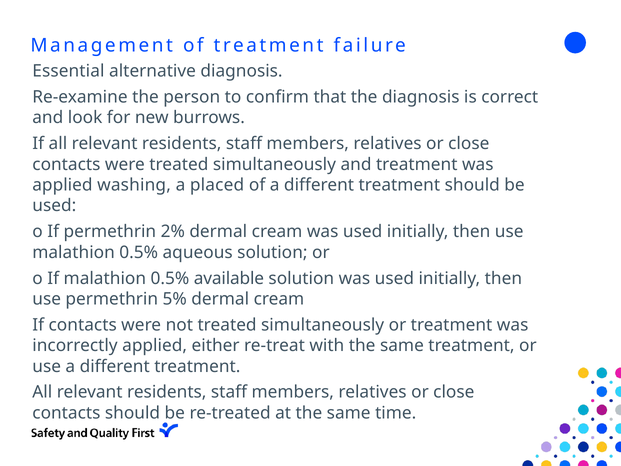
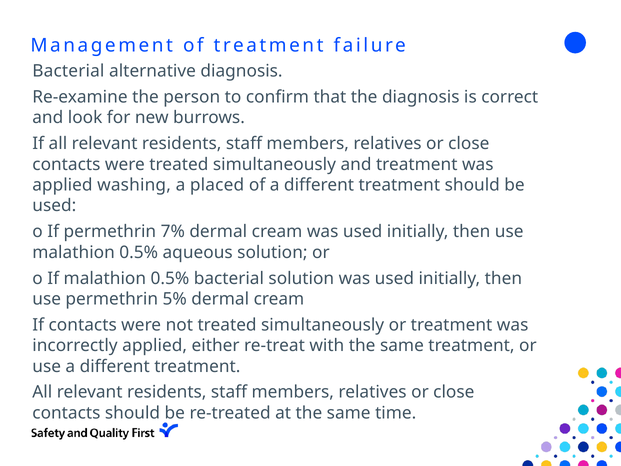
Essential: Essential -> Bacterial (68, 71)
2%: 2% -> 7% (173, 232)
0.5% available: available -> bacterial (229, 278)
